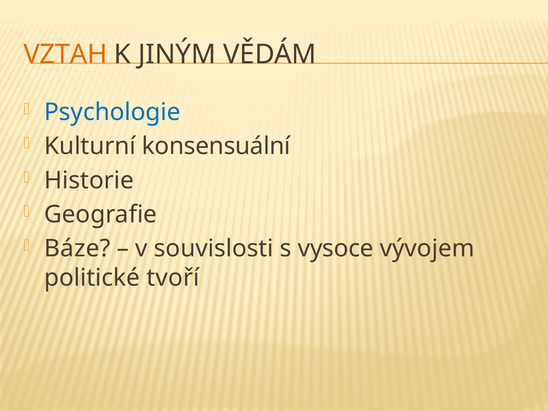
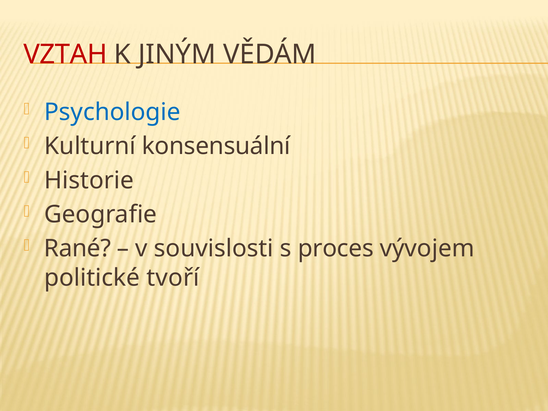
VZTAH colour: orange -> red (65, 54)
Báze: Báze -> Rané (77, 249)
vysoce: vysoce -> proces (336, 249)
